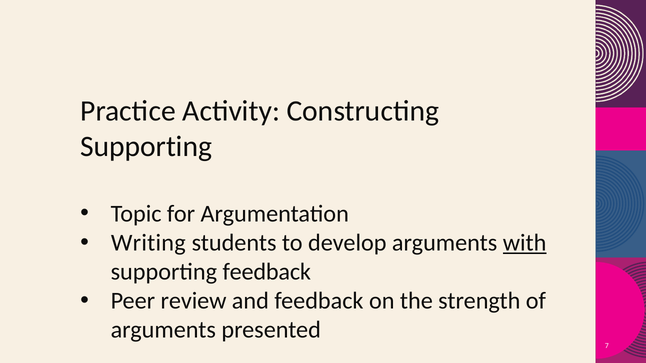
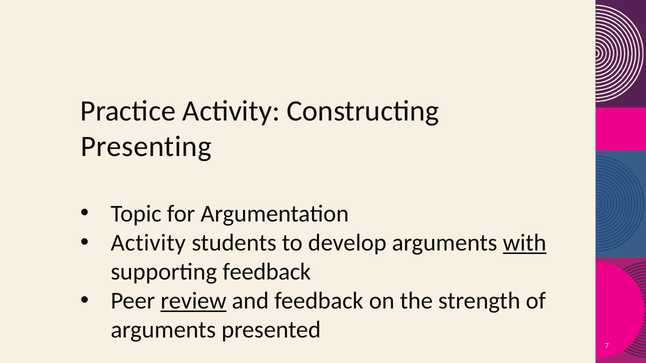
Supporting: Supporting -> Presenting (146, 147)
Writing: Writing -> Activity (148, 243)
review underline: none -> present (194, 301)
